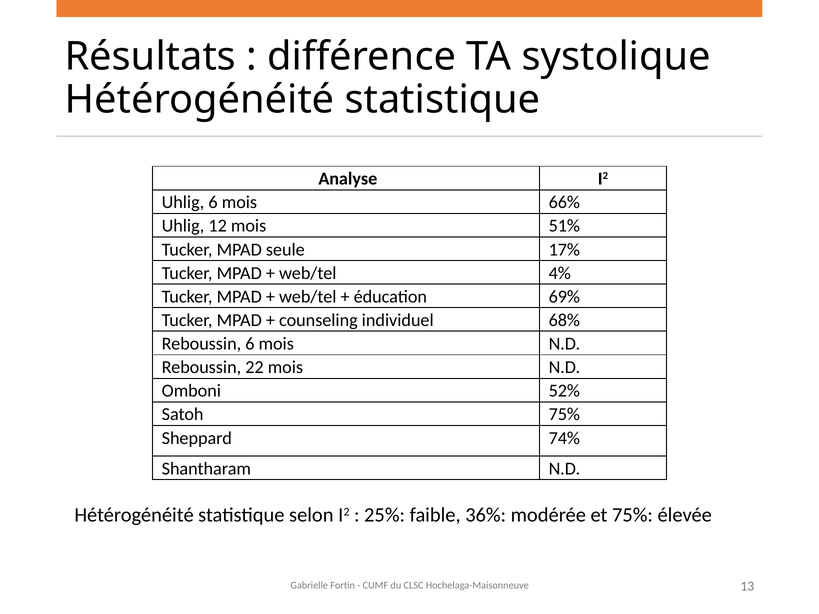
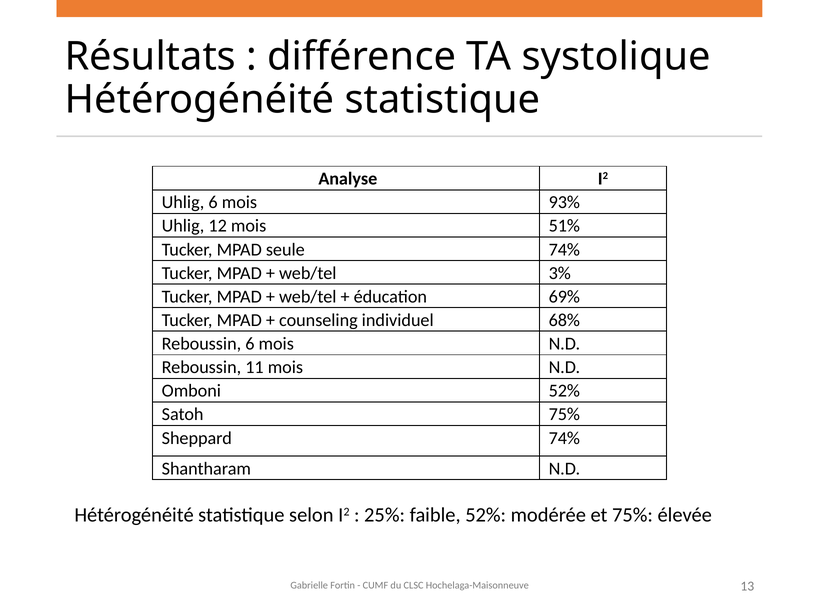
66%: 66% -> 93% (564, 203)
seule 17%: 17% -> 74% (564, 250)
4%: 4% -> 3% (560, 273)
22: 22 -> 11 (254, 368)
faible 36%: 36% -> 52% (486, 515)
